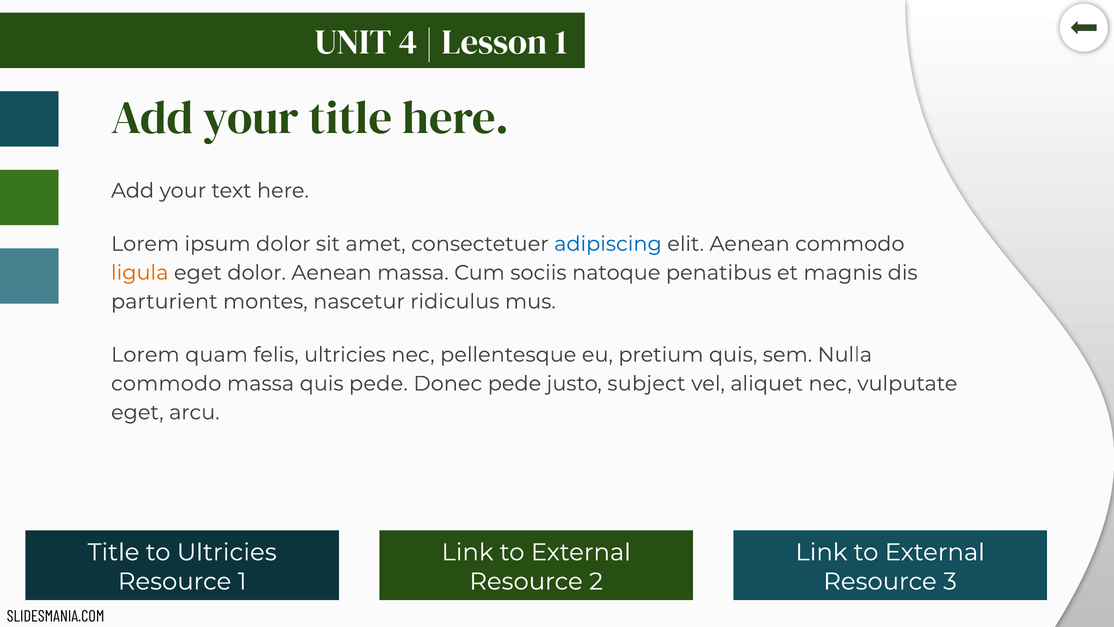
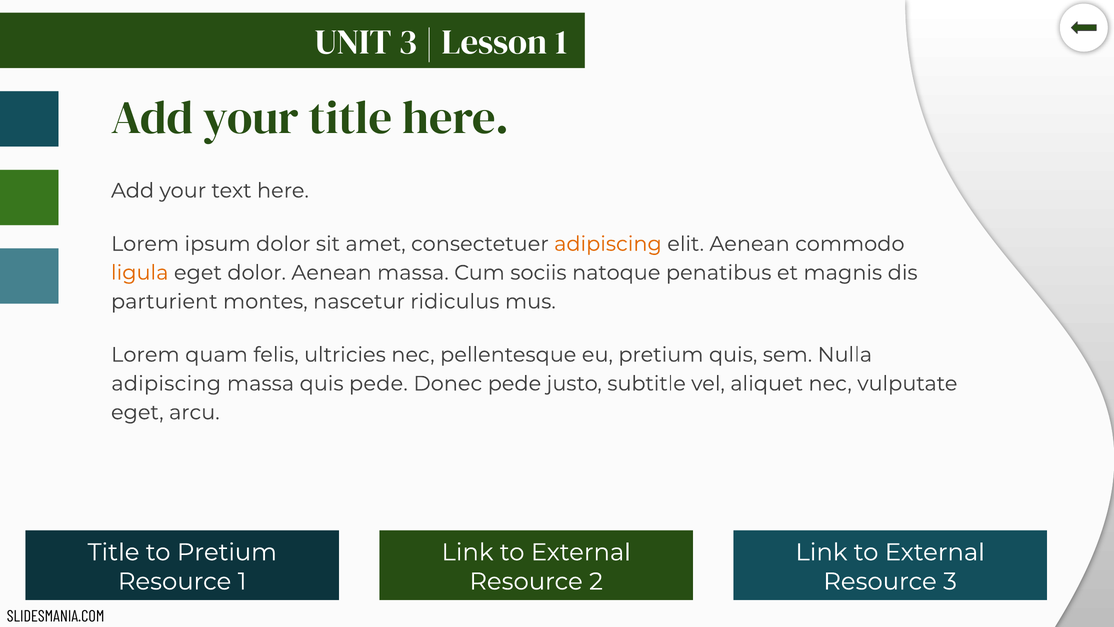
UNIT 4: 4 -> 3 (408, 42)
adipiscing colour: blue -> orange (608, 244)
commodo: commodo -> adipiscing (166, 383)
subject: subject -> subtitle (647, 383)
to Ultricies: Ultricies -> Pretium (227, 552)
